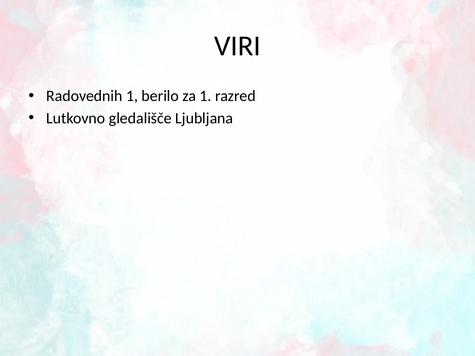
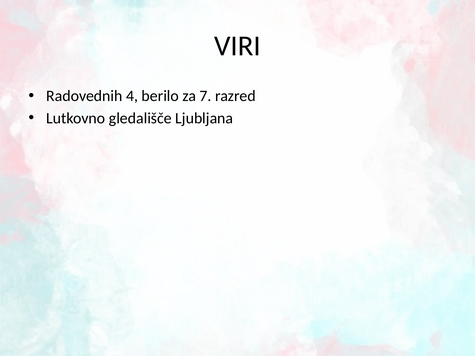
Radovednih 1: 1 -> 4 (132, 96)
za 1: 1 -> 7 (206, 96)
